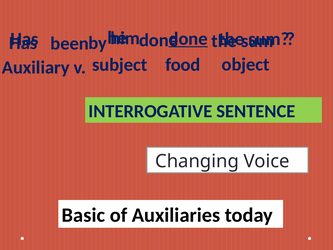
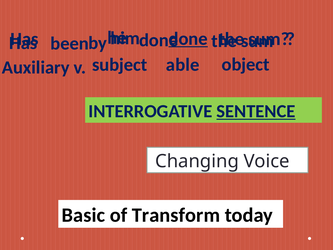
food: food -> able (183, 65)
SENTENCE underline: none -> present (256, 111)
Auxiliaries: Auxiliaries -> Transform (176, 215)
